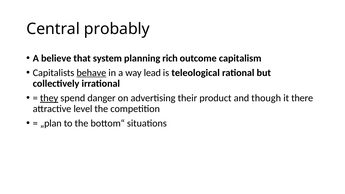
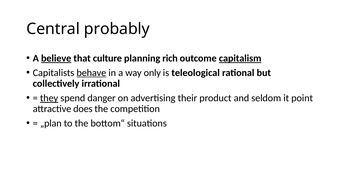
believe underline: none -> present (56, 58)
system: system -> culture (107, 58)
capitalism underline: none -> present (240, 58)
lead: lead -> only (152, 73)
though: though -> seldom (266, 98)
there: there -> point (302, 98)
level: level -> does (83, 109)
